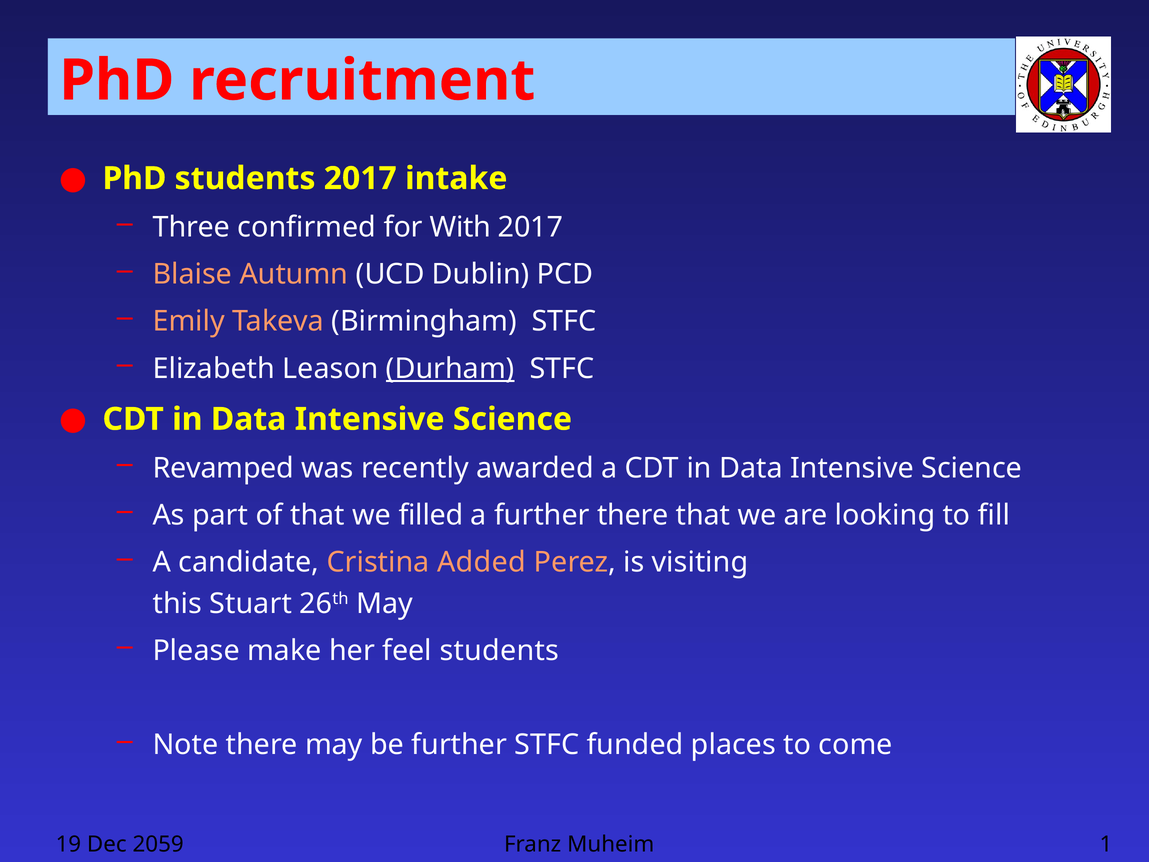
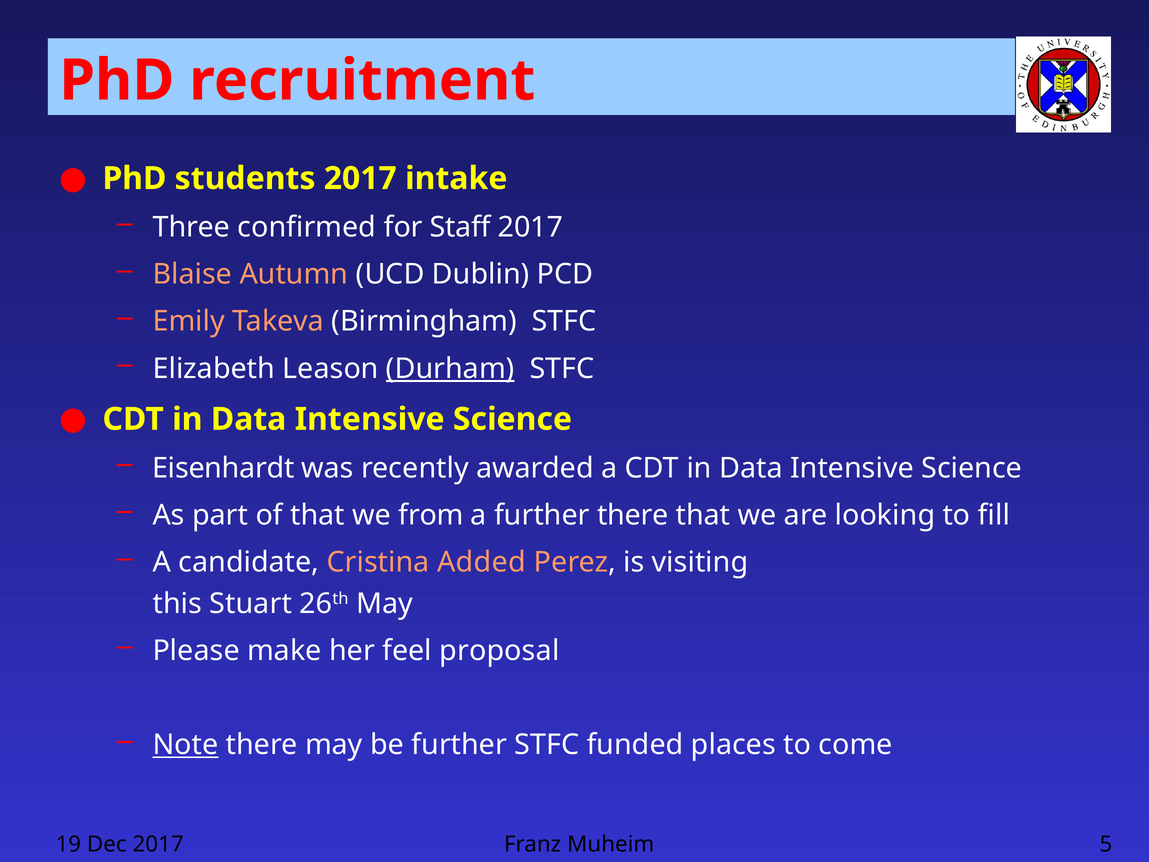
With: With -> Staff (460, 227)
Revamped: Revamped -> Eisenhardt (223, 468)
filled: filled -> from (431, 515)
feel students: students -> proposal (499, 651)
Note underline: none -> present (186, 745)
Dec 2059: 2059 -> 2017 (158, 844)
1: 1 -> 5 (1106, 844)
